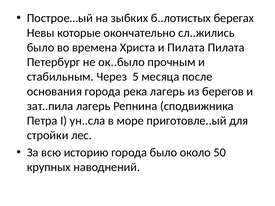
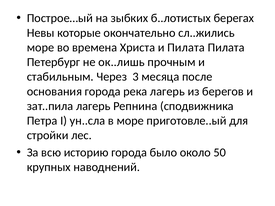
было: было -> море (41, 48)
ок..было: ок..было -> ок..лишь (122, 62)
5: 5 -> 3 (136, 77)
